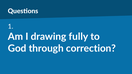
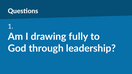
correction: correction -> leadership (91, 49)
